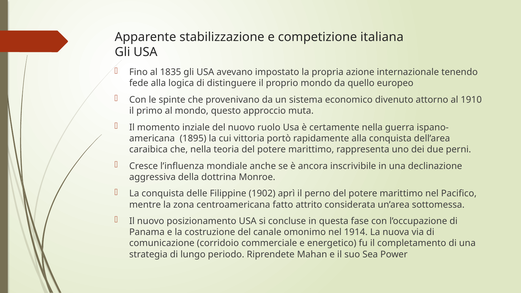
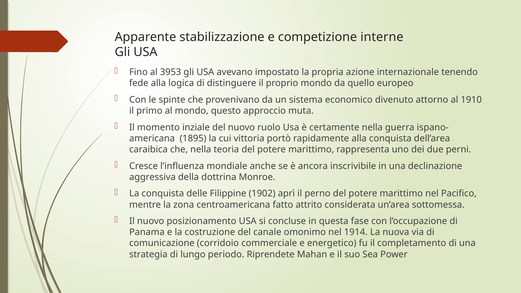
italiana: italiana -> interne (382, 37)
1835: 1835 -> 3953 (171, 72)
